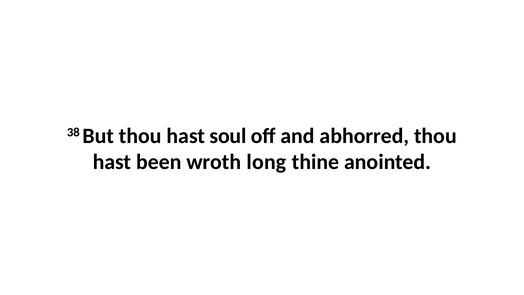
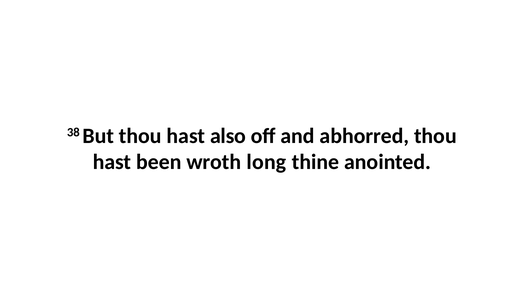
soul: soul -> also (228, 136)
